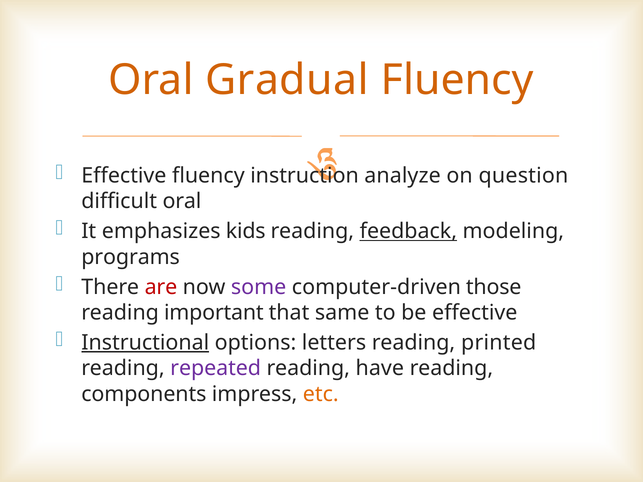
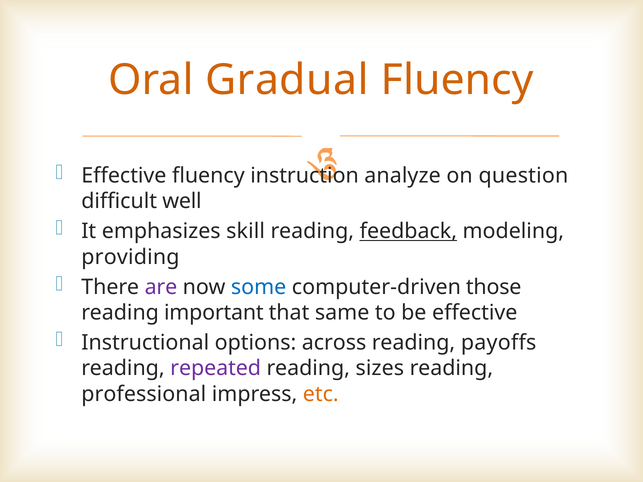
difficult oral: oral -> well (182, 201)
kids: kids -> skill (246, 231)
programs: programs -> providing (130, 257)
are colour: red -> purple (161, 287)
some colour: purple -> blue (259, 287)
Instructional underline: present -> none (145, 343)
letters: letters -> across (334, 343)
printed: printed -> payoffs (499, 343)
have: have -> sizes (380, 369)
components: components -> professional (144, 394)
